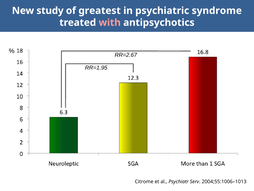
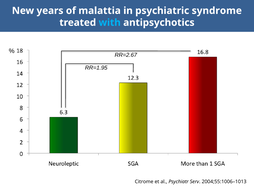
study: study -> years (50, 11)
greatest: greatest -> malattia (100, 11)
with colour: pink -> light blue (110, 22)
